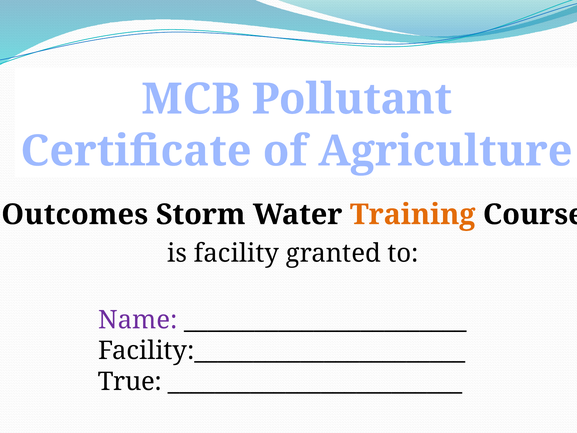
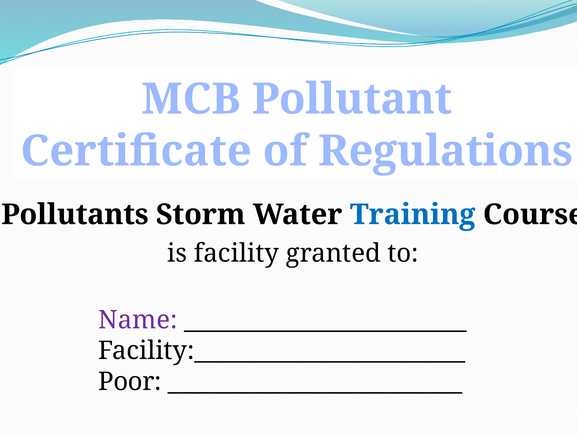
Agriculture: Agriculture -> Regulations (445, 151)
Outcomes: Outcomes -> Pollutants (75, 214)
Training colour: orange -> blue (413, 214)
True: True -> Poor (130, 381)
